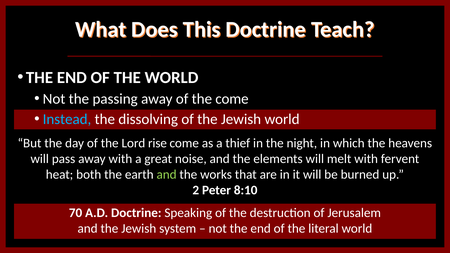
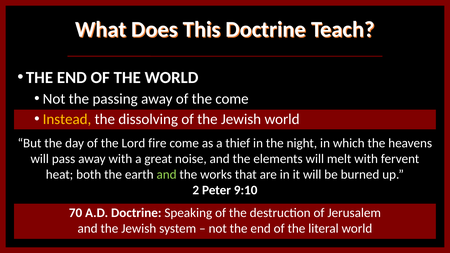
Instead colour: light blue -> yellow (67, 119)
rise: rise -> fire (157, 143)
8:10: 8:10 -> 9:10 (246, 190)
